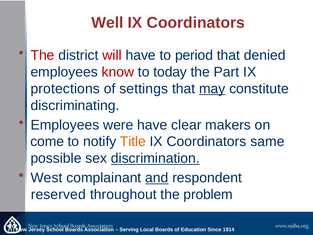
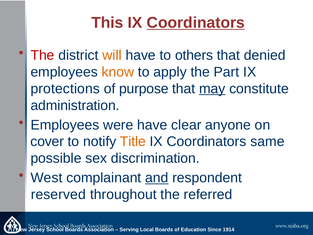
Well: Well -> This (107, 23)
Coordinators underline: none -> present (196, 23)
will colour: red -> orange (112, 55)
period: period -> others (194, 55)
know colour: red -> orange (118, 72)
today: today -> apply (170, 72)
settings: settings -> purpose (144, 89)
discriminating: discriminating -> administration (75, 105)
makers: makers -> anyone (228, 125)
come: come -> cover (47, 141)
discrimination underline: present -> none (155, 158)
problem: problem -> referred (208, 194)
